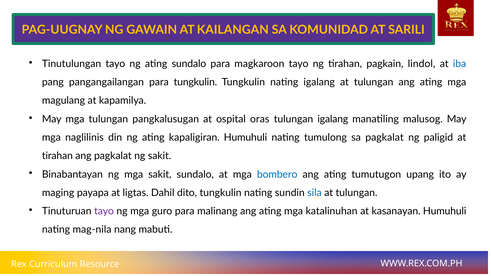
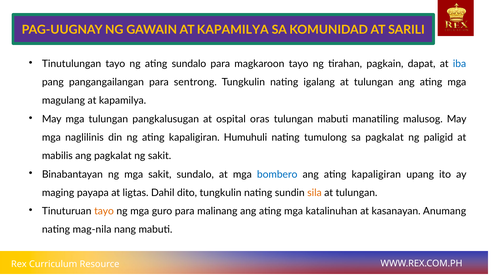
GAWAIN AT KAILANGAN: KAILANGAN -> KAPAMILYA (233, 30)
lindol: lindol -> dapat (422, 64)
para tungkulin: tungkulin -> sentrong (195, 82)
tulungan igalang: igalang -> mabuti (333, 119)
tirahan: tirahan -> mabilis (57, 156)
ang ating tumutugon: tumutugon -> kapaligiran (376, 174)
sila colour: blue -> orange (314, 193)
tayo colour: purple -> orange (104, 211)
kasanayan Humuhuli: Humuhuli -> Anumang (445, 211)
